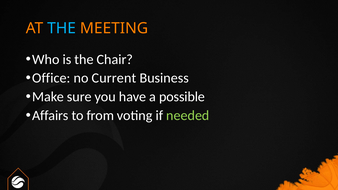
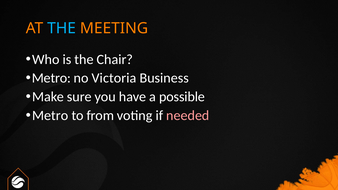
Office: Office -> Metro (51, 78)
Current: Current -> Victoria (114, 78)
Affairs: Affairs -> Metro (50, 116)
needed colour: light green -> pink (188, 116)
